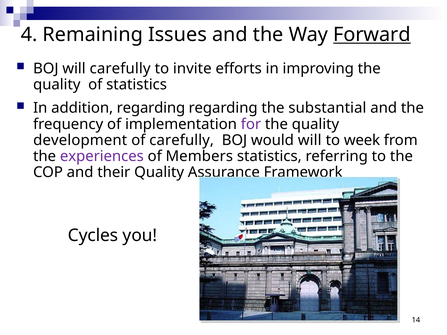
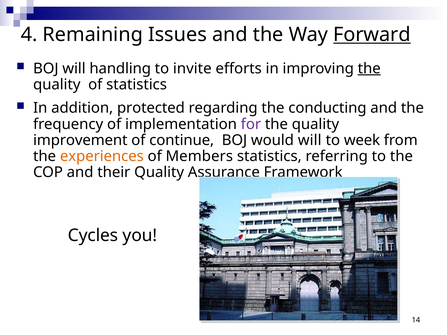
will carefully: carefully -> handling (120, 69)
the underline: none -> present (369, 69)
addition regarding: regarding -> protected (151, 108)
substantial: substantial -> conducting (327, 108)
development: development -> improvement (80, 140)
of carefully: carefully -> continue (182, 140)
experiences colour: purple -> orange (102, 156)
